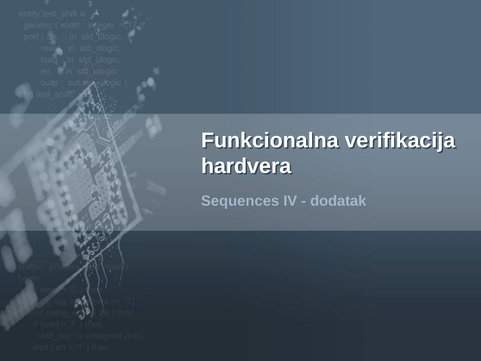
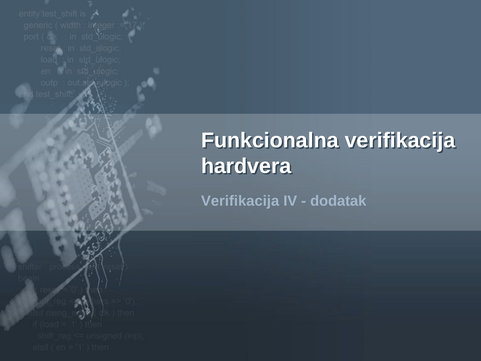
Sequences: Sequences -> Verifikacija (240, 201)
